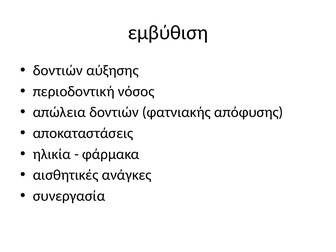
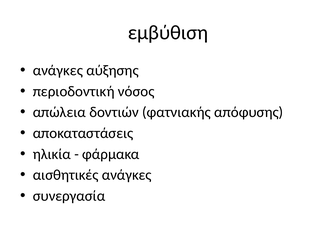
δοντιών: δοντιών -> ανάγκες (58, 70)
